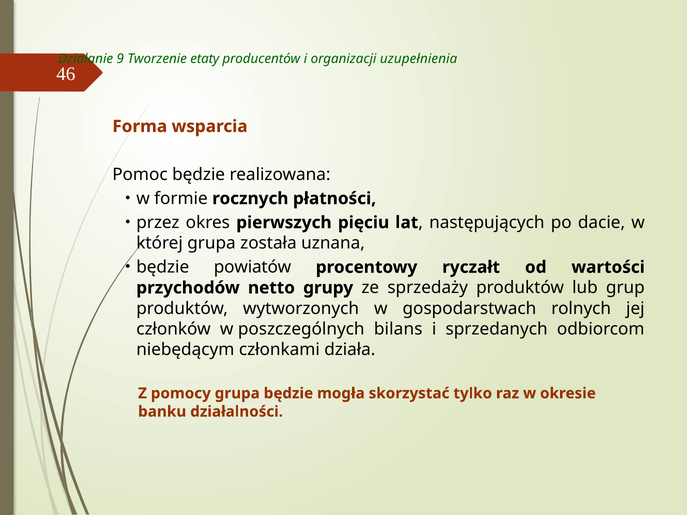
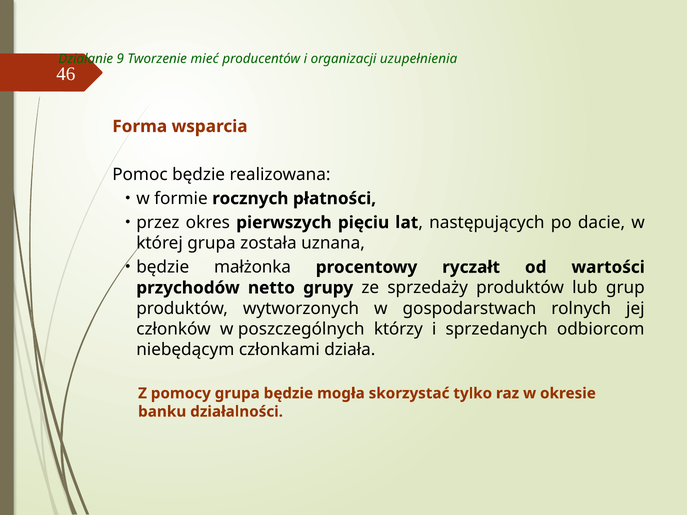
etaty: etaty -> mieć (205, 59)
powiatów: powiatów -> małżonka (253, 267)
bilans: bilans -> którzy (398, 329)
